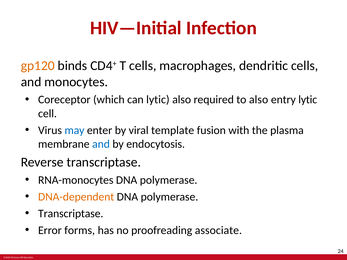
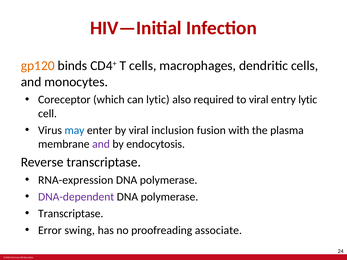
to also: also -> viral (259, 100)
template: template -> inclusion (173, 130)
and colour: blue -> purple (101, 144)
RNA-monocytes: RNA-monocytes -> RNA-expression (76, 180)
DNA-dependent colour: orange -> purple (76, 197)
forms: forms -> swing (80, 230)
